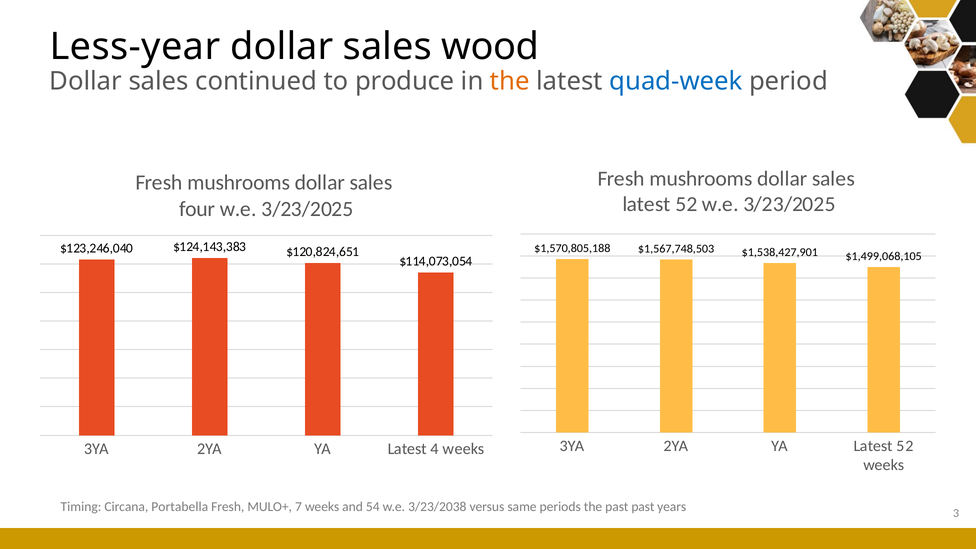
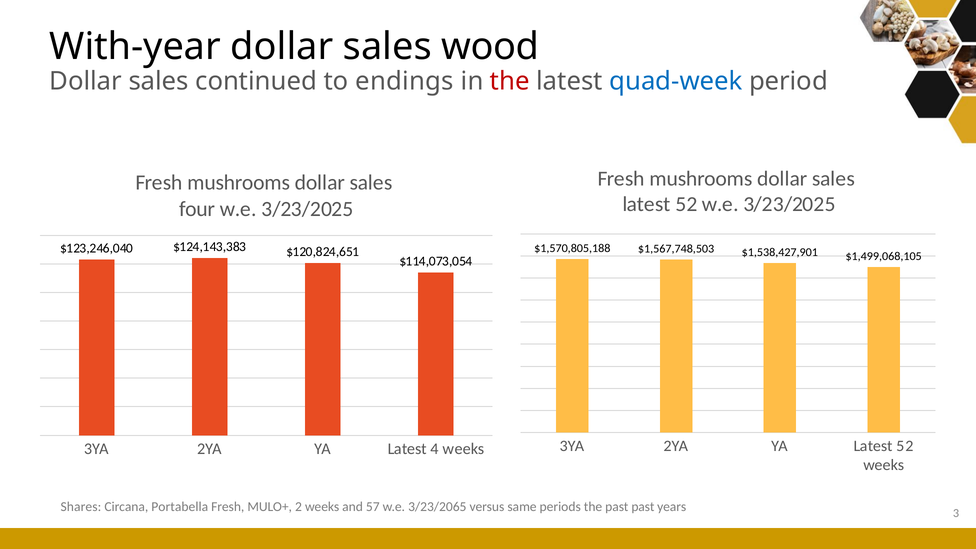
Less-year: Less-year -> With-year (135, 47)
produce: produce -> endings (404, 81)
the colour: orange -> red (510, 81)
Timing: Timing -> Shares (81, 507)
7: 7 -> 2 (298, 507)
54: 54 -> 57 (373, 507)
3/23/2038: 3/23/2038 -> 3/23/2065 (437, 507)
